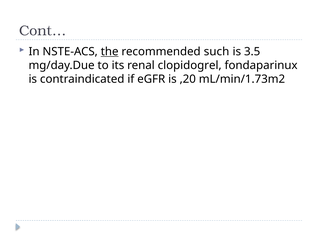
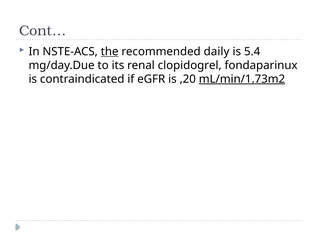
such: such -> daily (217, 52)
3.5: 3.5 -> 5.4 (252, 52)
mL/min/1.73m2 underline: none -> present (242, 79)
